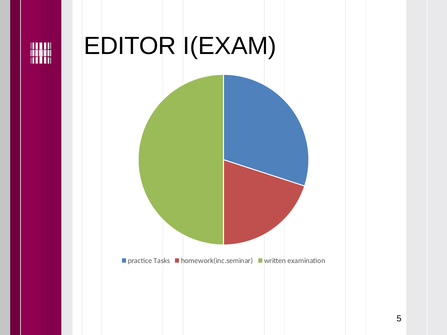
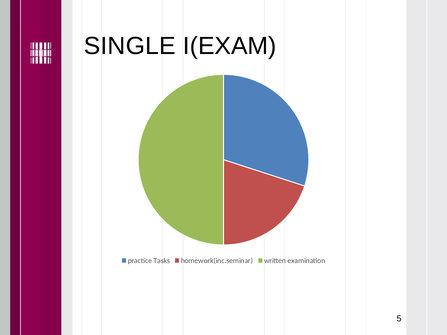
EDITOR: EDITOR -> SINGLE (130, 46)
